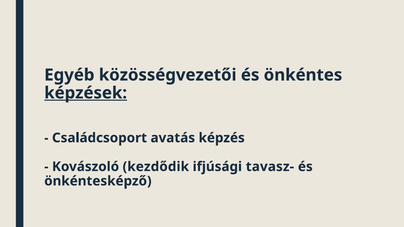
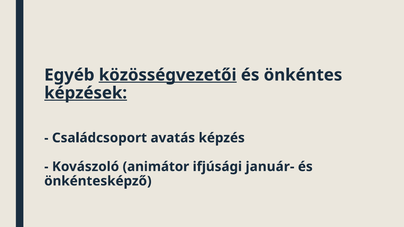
közösségvezetői underline: none -> present (168, 75)
kezdődik: kezdődik -> animátor (156, 167)
tavasz-: tavasz- -> január- (270, 167)
